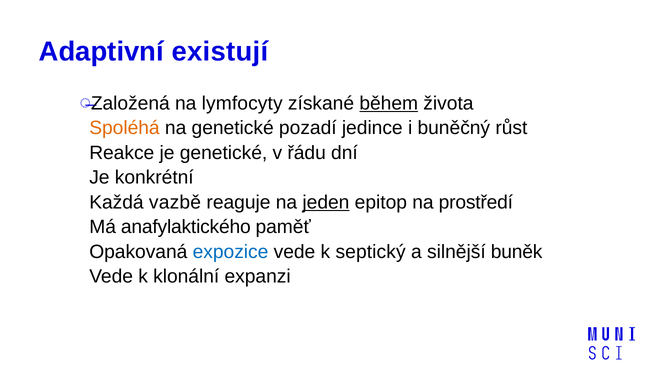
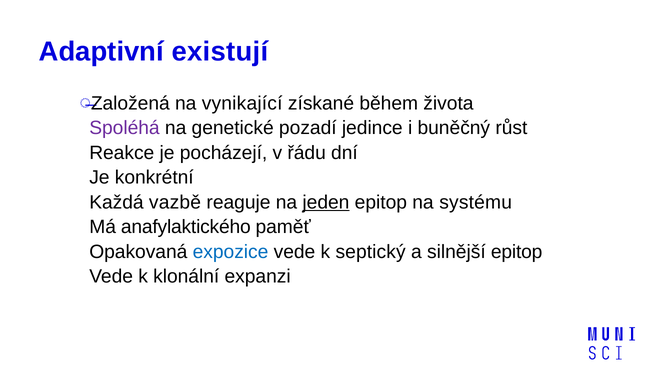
lymfocyty: lymfocyty -> vynikající (242, 103)
během underline: present -> none (389, 103)
Spoléhá colour: orange -> purple (124, 128)
je genetické: genetické -> pocházejí (224, 153)
prostředí: prostředí -> systému (476, 202)
silnější buněk: buněk -> epitop (517, 252)
